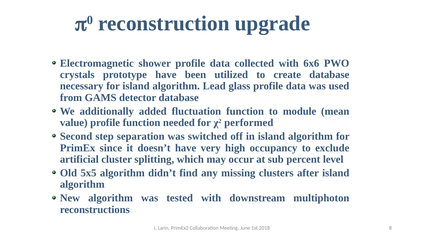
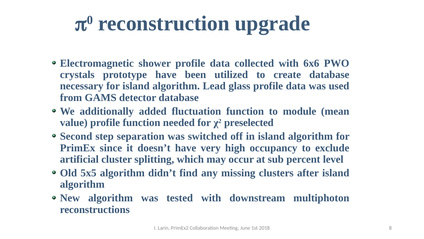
performed: performed -> preselected (249, 122)
